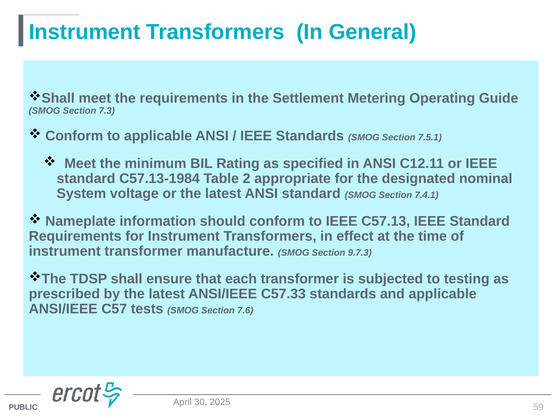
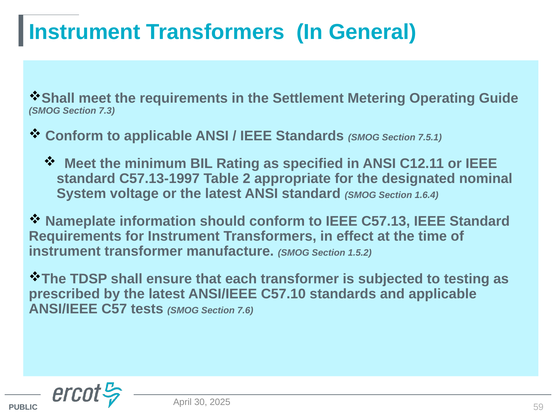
C57.13-1984: C57.13-1984 -> C57.13-1997 (159, 178)
7.4.1: 7.4.1 -> 1.6.4 (427, 195)
9.7.3: 9.7.3 -> 1.5.2 (360, 253)
C57.33: C57.33 -> C57.10 (283, 294)
